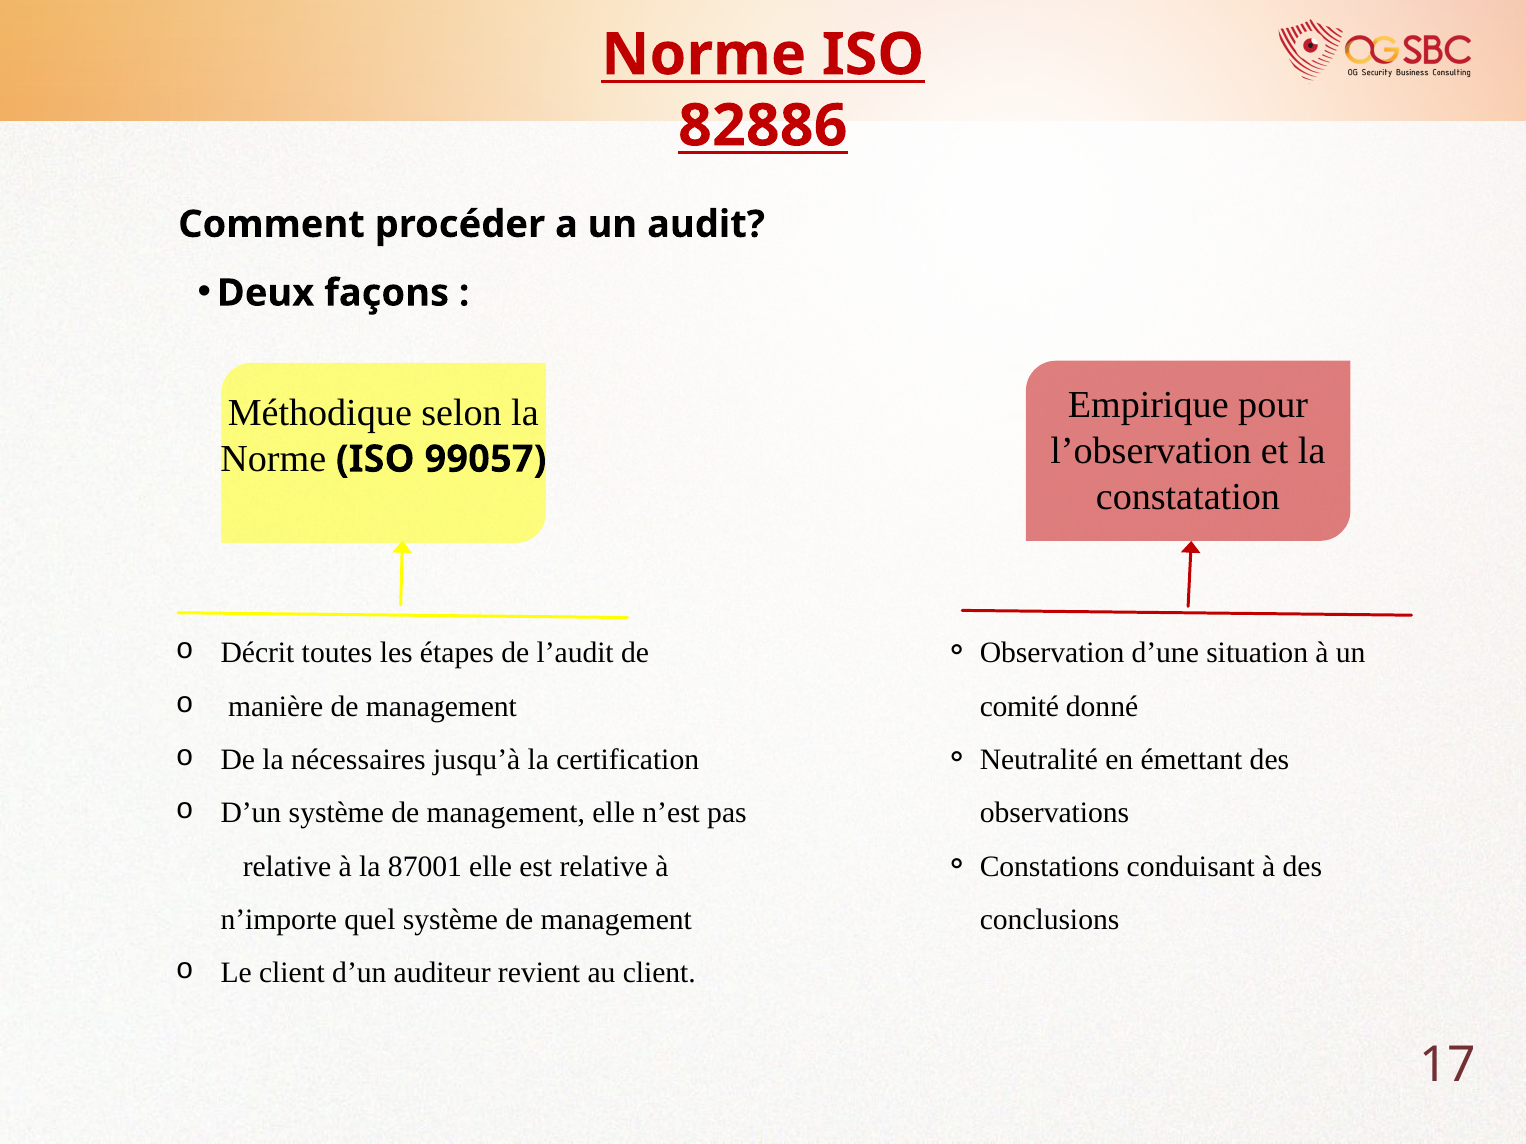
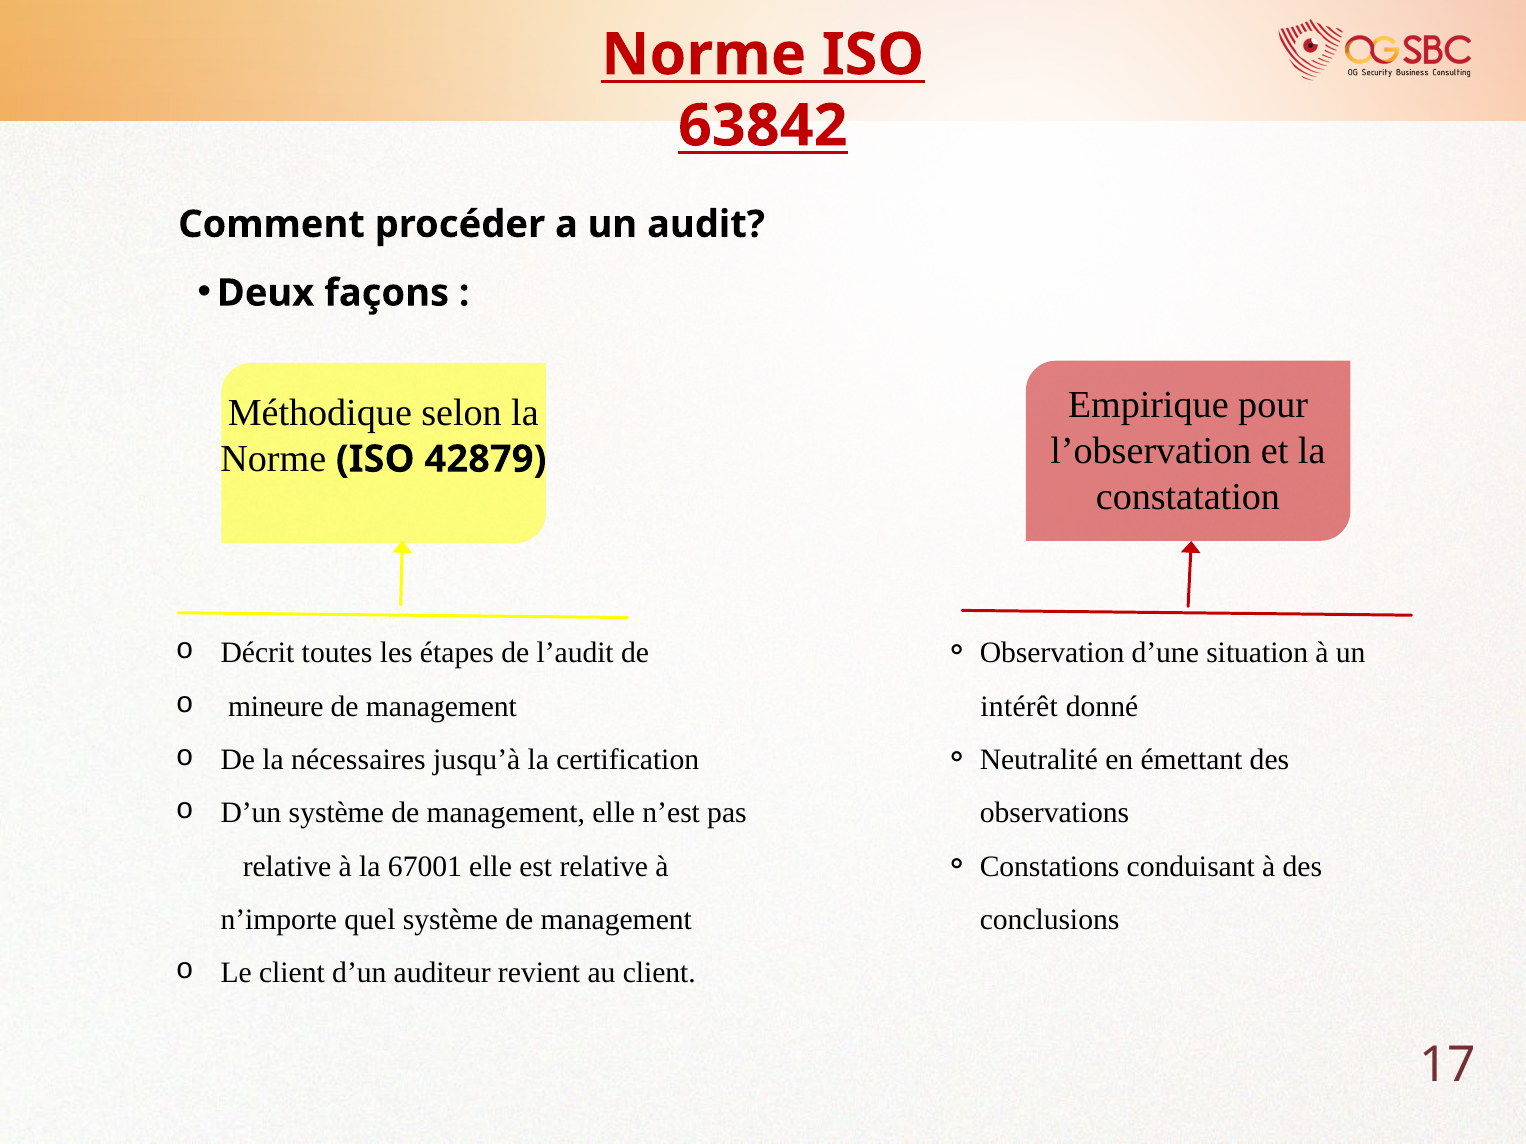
82886: 82886 -> 63842 (763, 126)
99057: 99057 -> 42879 (485, 459)
manière: manière -> mineure (276, 707)
comité: comité -> intérêt (1019, 707)
87001: 87001 -> 67001 (425, 867)
